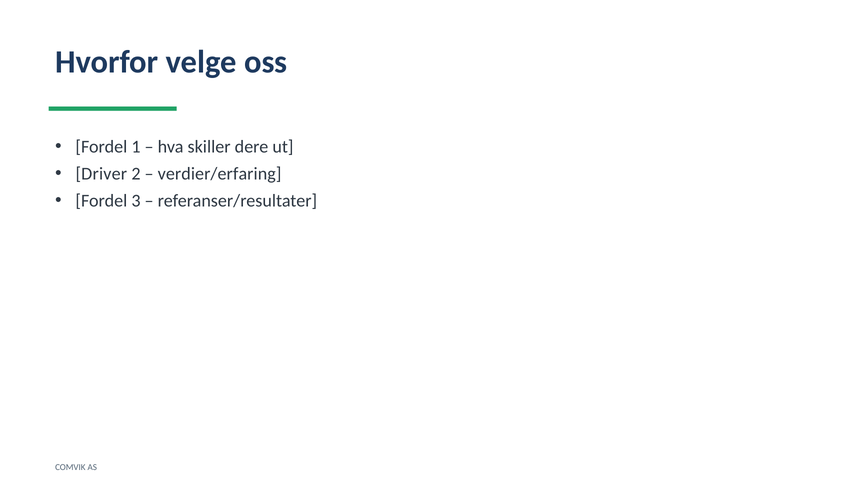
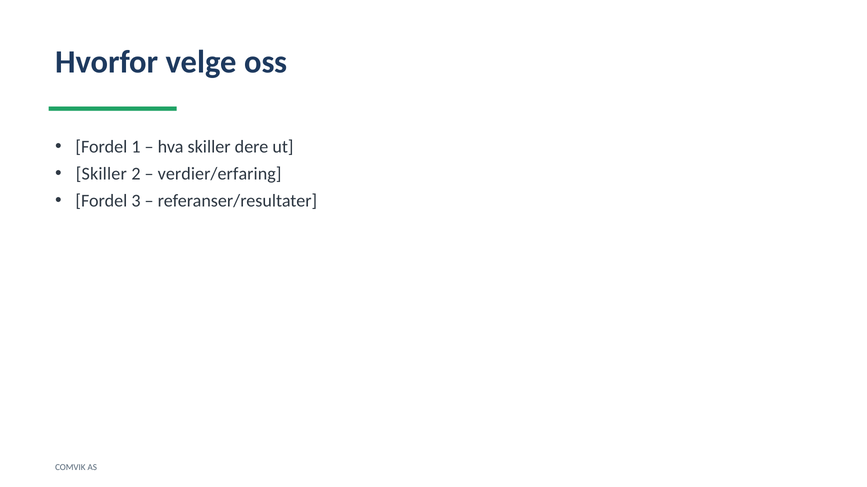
Driver: Driver -> Skiller (101, 174)
